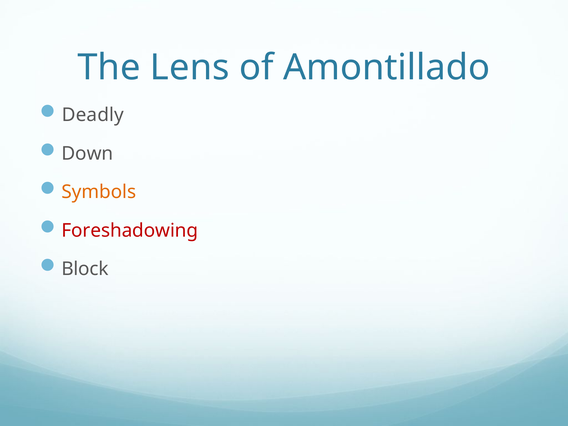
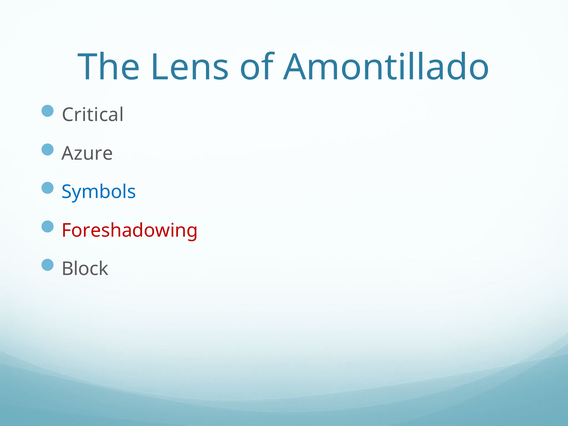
Deadly: Deadly -> Critical (93, 115)
Down: Down -> Azure (87, 153)
Symbols colour: orange -> blue (99, 192)
